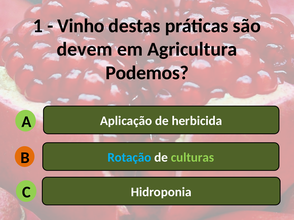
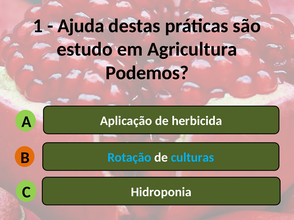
Vinho: Vinho -> Ajuda (81, 26)
devem: devem -> estudo (85, 49)
culturas colour: light green -> light blue (192, 158)
